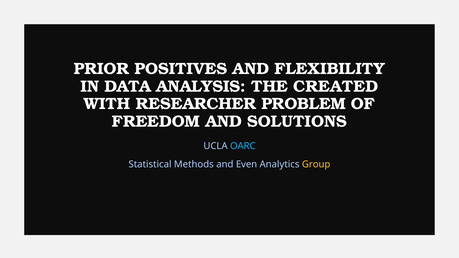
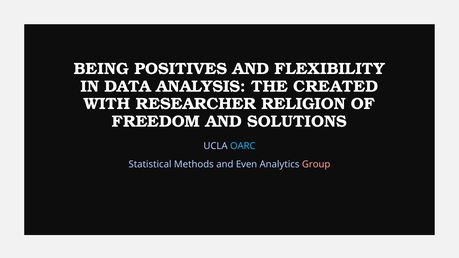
PRIOR: PRIOR -> BEING (101, 69)
PROBLEM: PROBLEM -> RELIGION (304, 104)
Group colour: yellow -> pink (316, 165)
